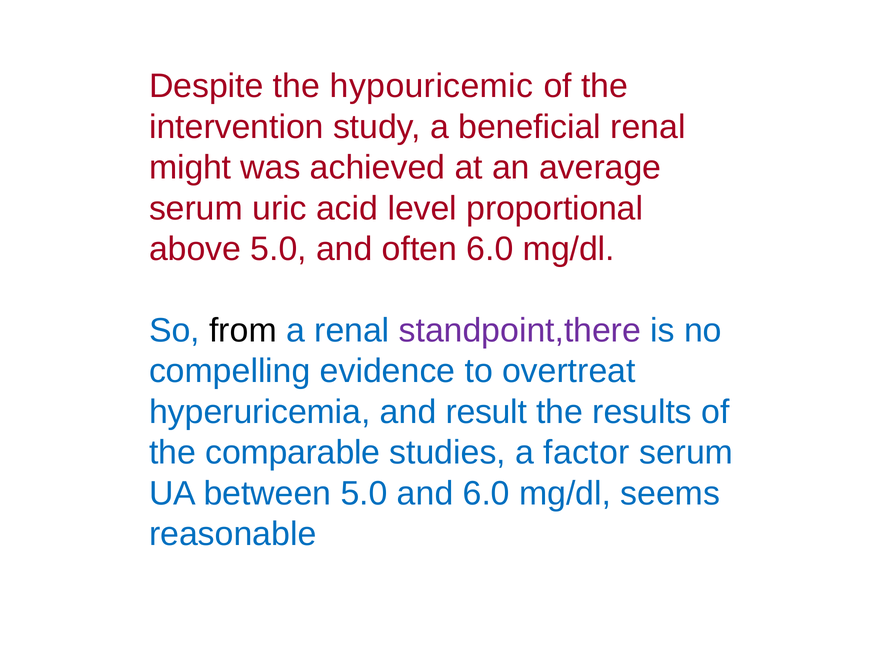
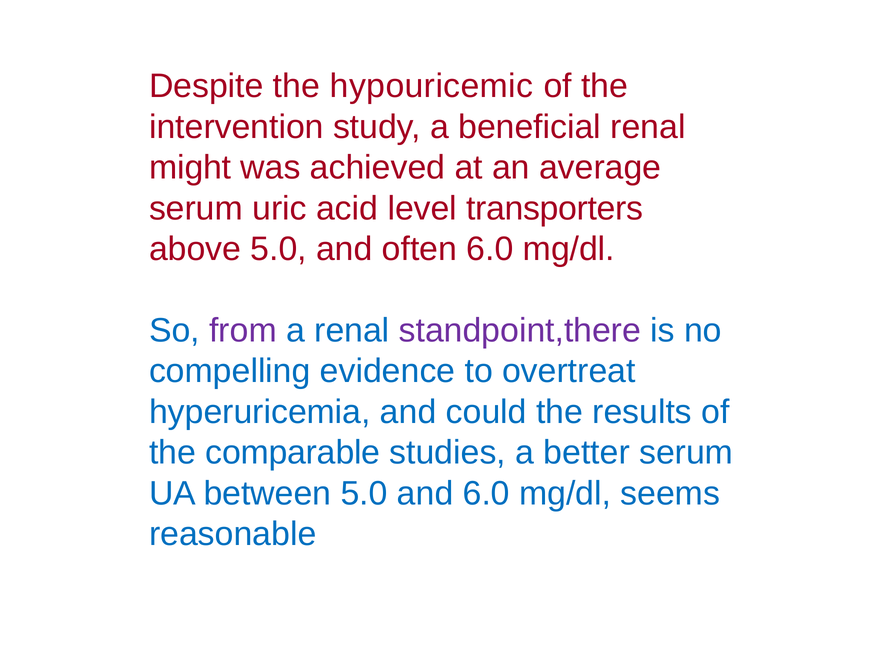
proportional: proportional -> transporters (555, 208)
from colour: black -> purple (243, 330)
result: result -> could (486, 411)
factor: factor -> better (587, 452)
